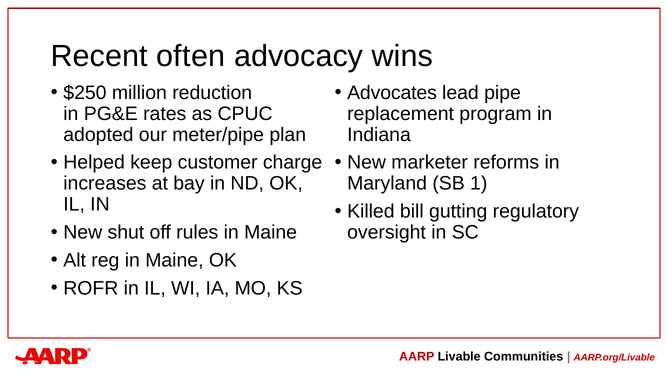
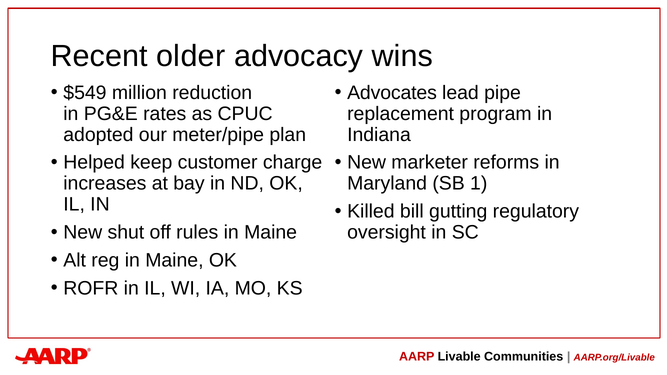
often: often -> older (191, 56)
$250: $250 -> $549 (85, 93)
